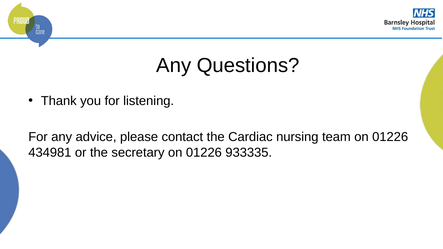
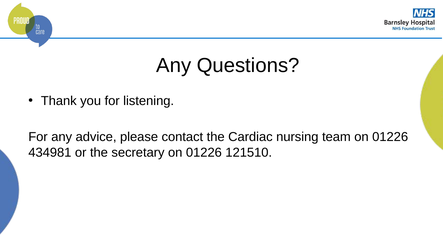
933335: 933335 -> 121510 (249, 153)
